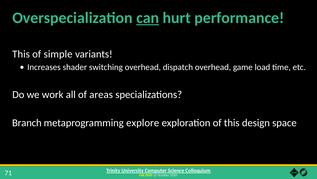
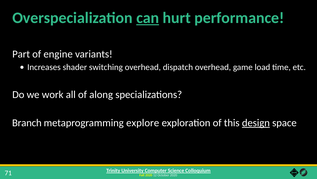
This: This -> Part (21, 54)
simple: simple -> engine (58, 54)
areas: areas -> along (101, 94)
design underline: none -> present (256, 122)
